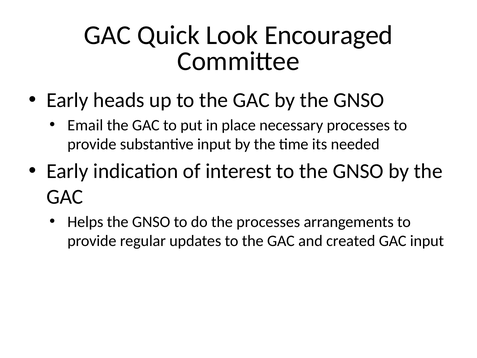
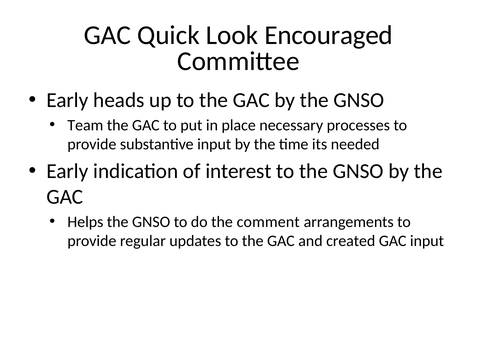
Email: Email -> Team (85, 125)
the processes: processes -> comment (268, 222)
